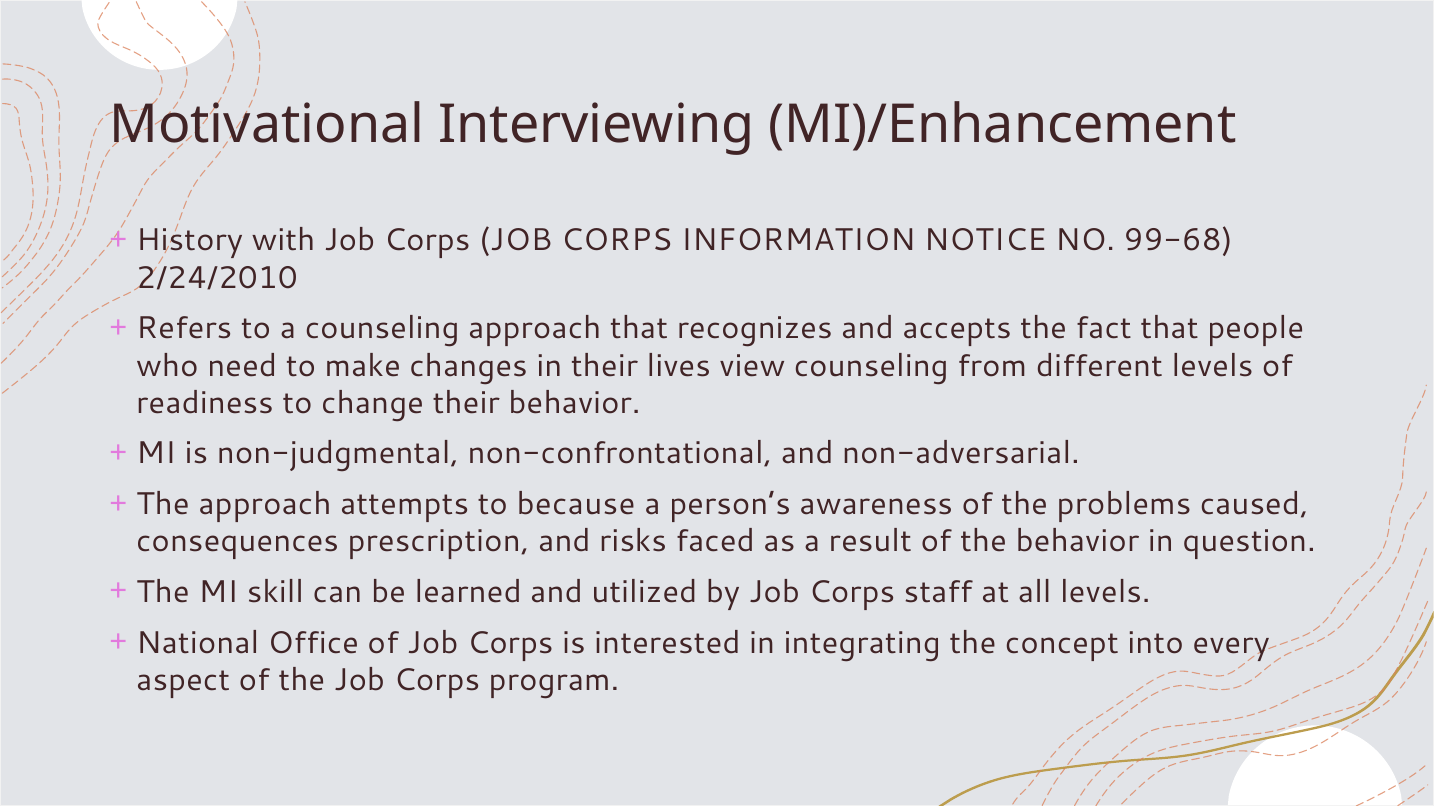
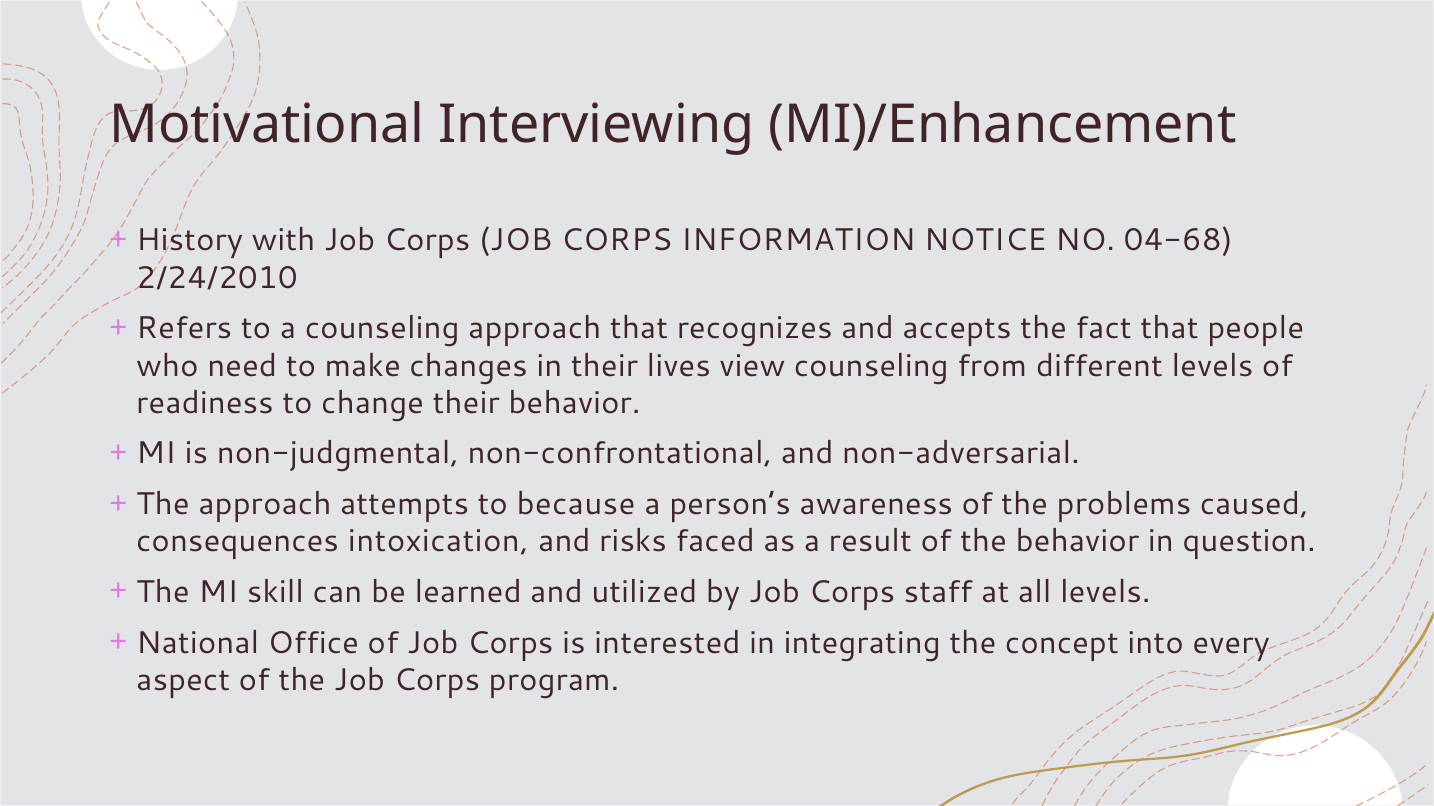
99-68: 99-68 -> 04-68 (1178, 241)
prescription: prescription -> intoxication (438, 542)
